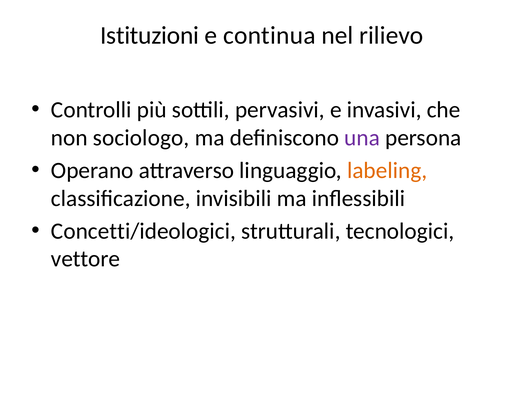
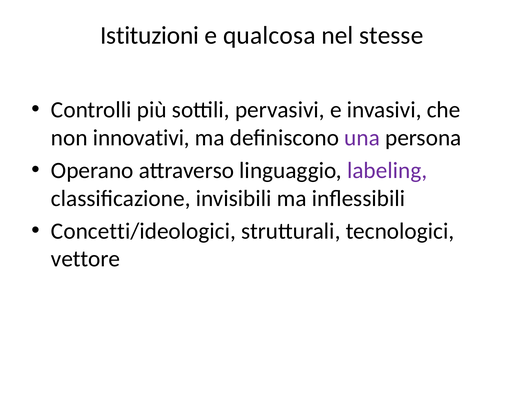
continua: continua -> qualcosa (269, 35)
rilievo: rilievo -> stesse (391, 35)
sociologo: sociologo -> innovativi (141, 138)
labeling colour: orange -> purple (387, 170)
